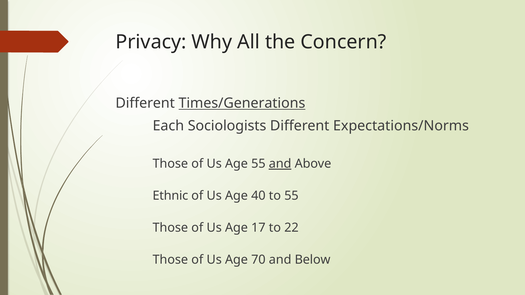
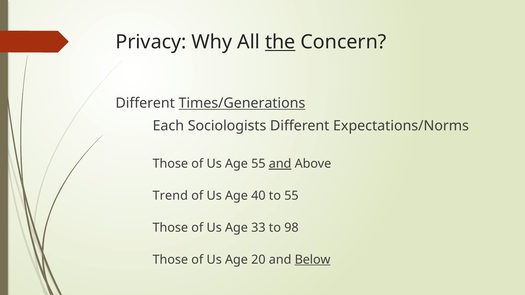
the underline: none -> present (280, 42)
Ethnic: Ethnic -> Trend (170, 196)
17: 17 -> 33 (258, 228)
22: 22 -> 98 (291, 228)
70: 70 -> 20 (258, 260)
Below underline: none -> present (313, 260)
